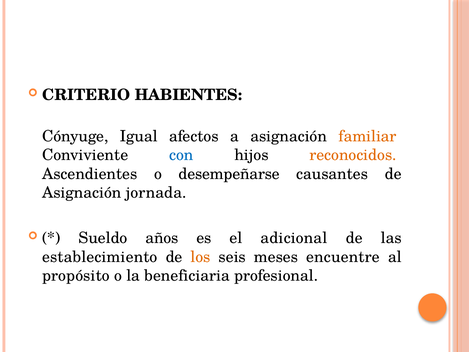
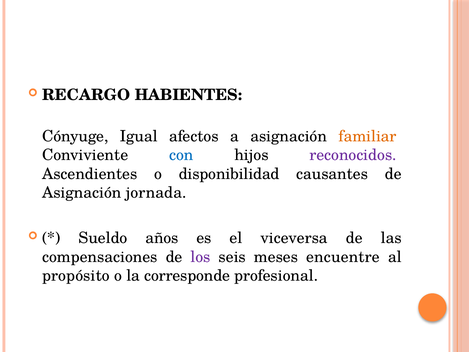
CRITERIO: CRITERIO -> RECARGO (86, 95)
reconocidos colour: orange -> purple (353, 155)
desempeñarse: desempeñarse -> disponibilidad (229, 174)
adicional: adicional -> viceversa (294, 238)
establecimiento: establecimiento -> compensaciones (100, 257)
los colour: orange -> purple (201, 257)
beneficiaria: beneficiaria -> corresponde (187, 275)
